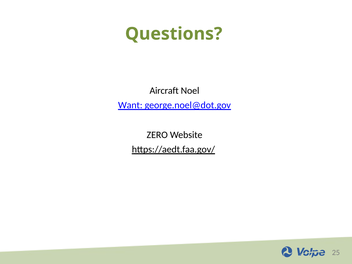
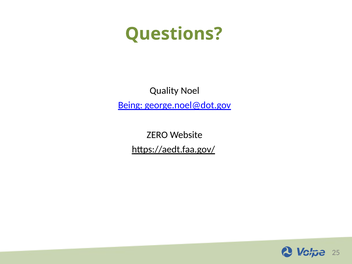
Aircraft: Aircraft -> Quality (164, 91)
Want: Want -> Being (130, 105)
